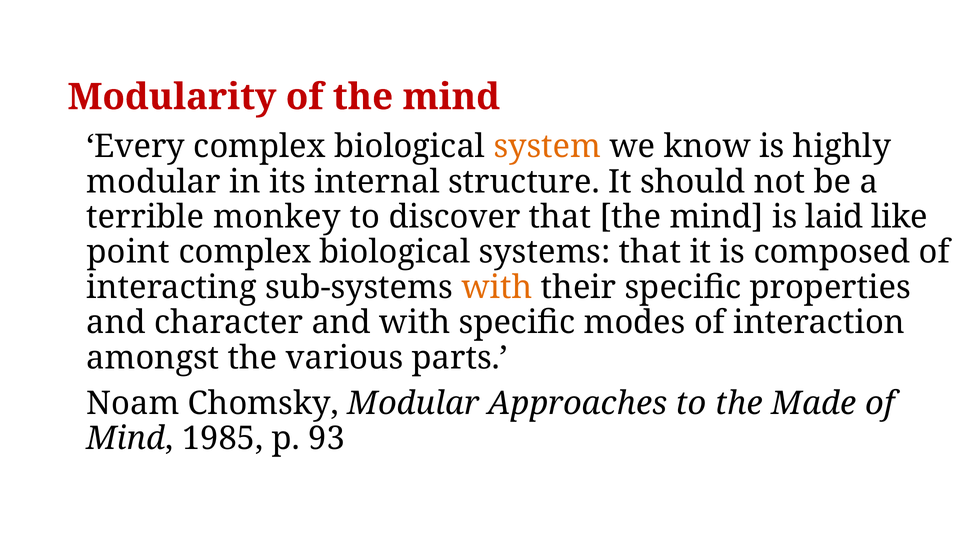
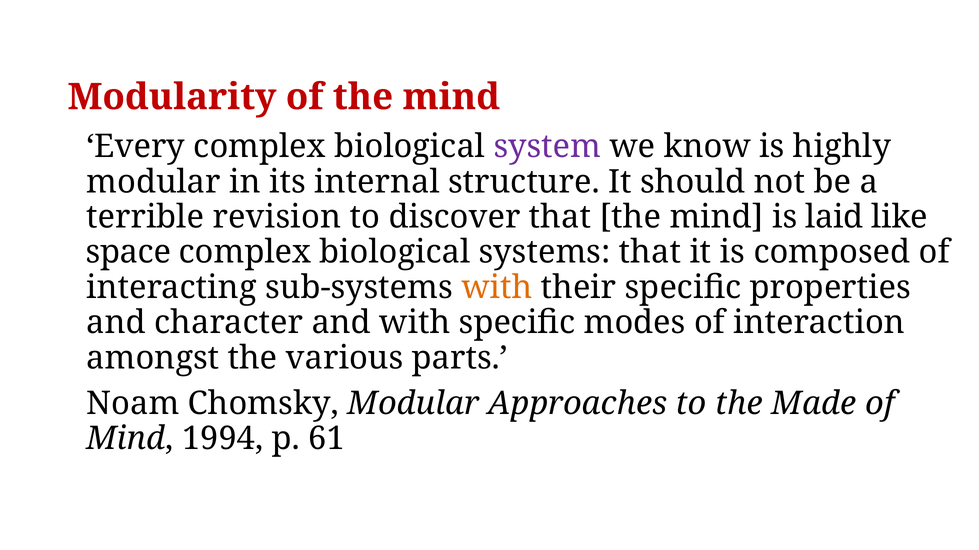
system colour: orange -> purple (547, 147)
monkey: monkey -> revision (277, 217)
point: point -> space (128, 253)
1985: 1985 -> 1994 (223, 439)
93: 93 -> 61 (327, 439)
